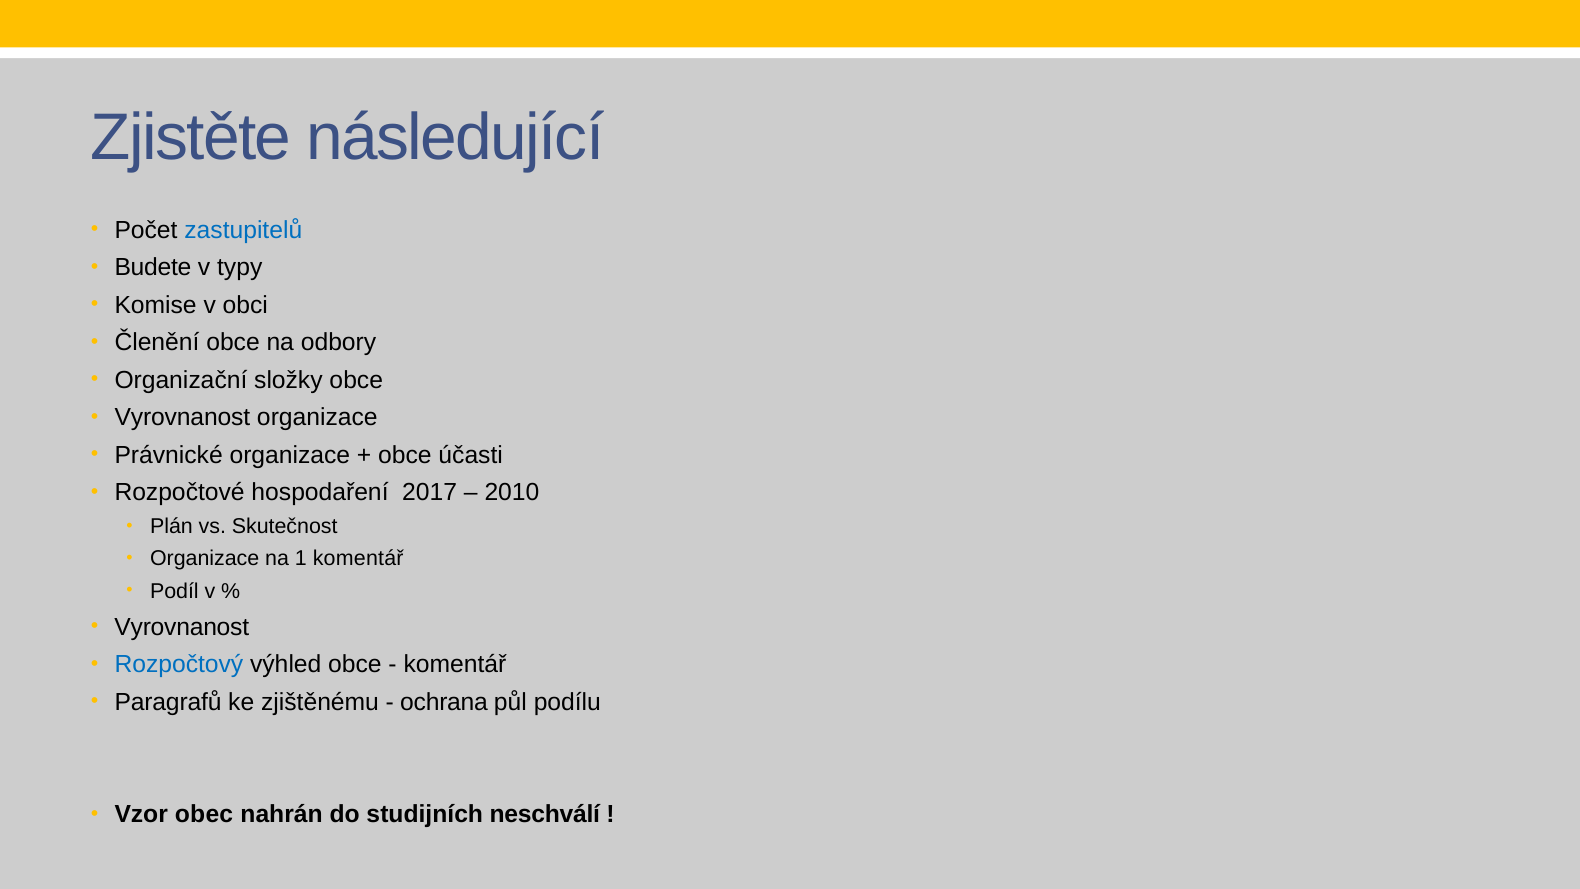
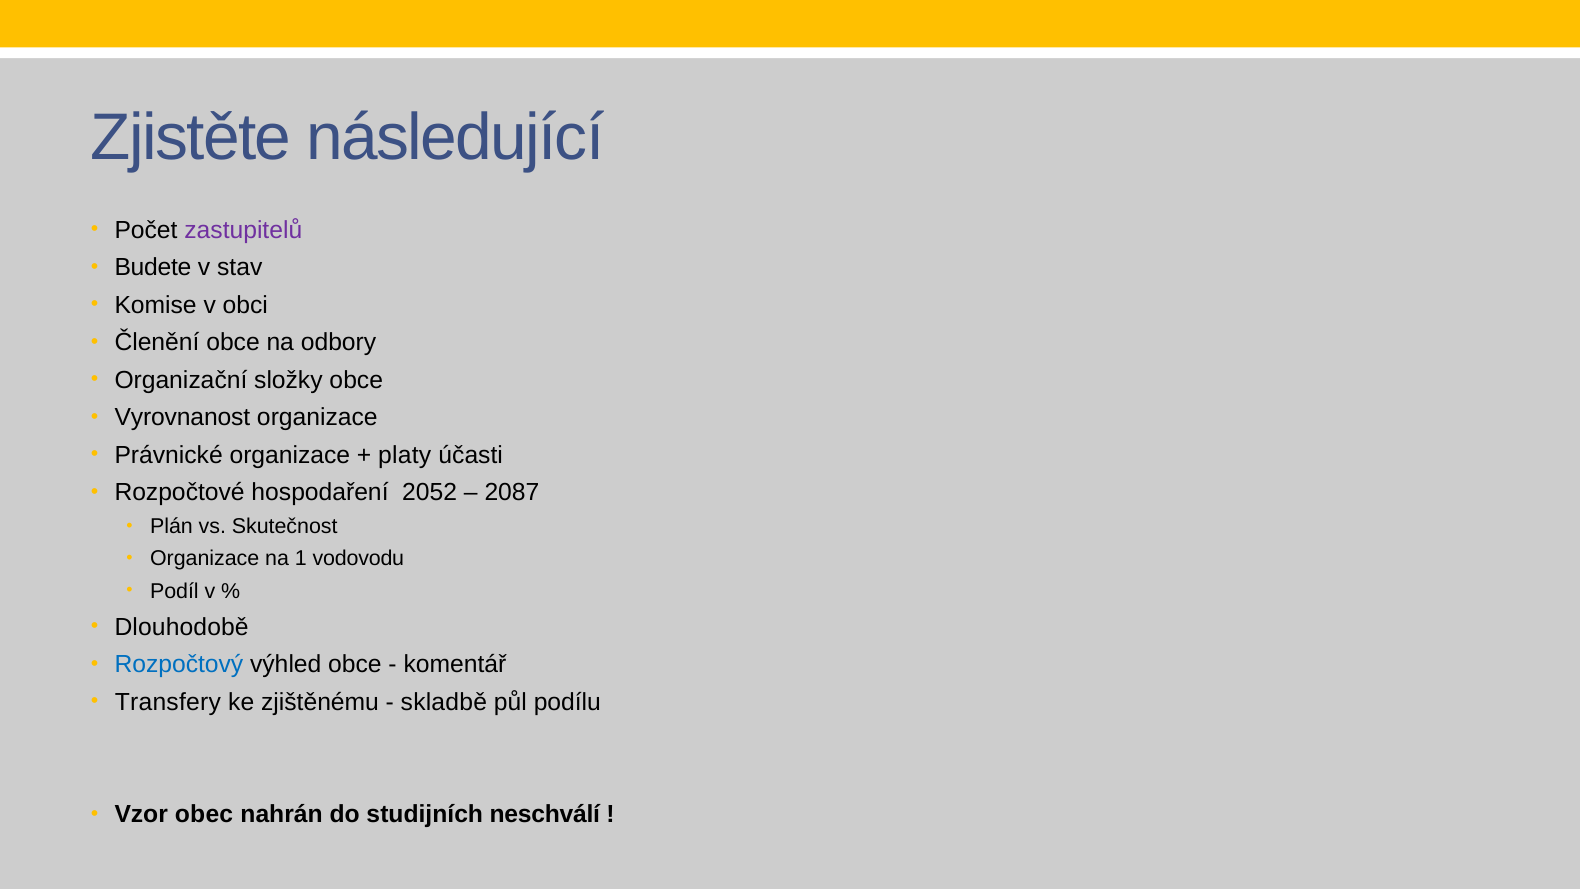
zastupitelů colour: blue -> purple (243, 230)
typy: typy -> stav (240, 267)
obce: obce -> platy (405, 455)
2017: 2017 -> 2052 (430, 492)
2010: 2010 -> 2087 (512, 492)
1 komentář: komentář -> vodovodu (358, 559)
Vyrovnanost: Vyrovnanost -> Dlouhodobě (182, 627)
Paragrafů: Paragrafů -> Transfery (168, 702)
ochrana: ochrana -> skladbě (444, 702)
